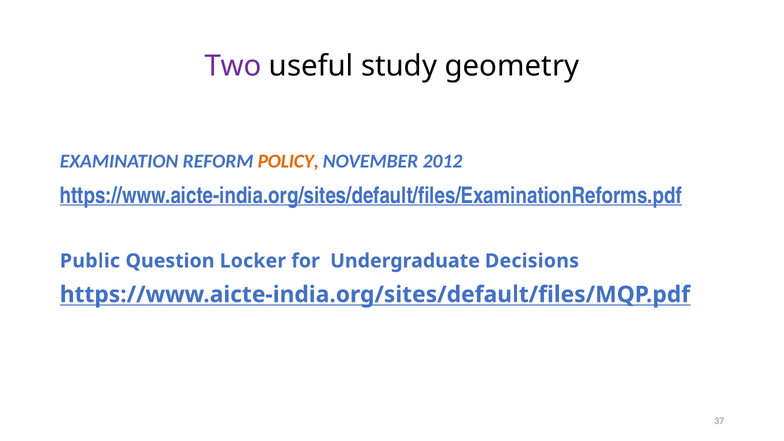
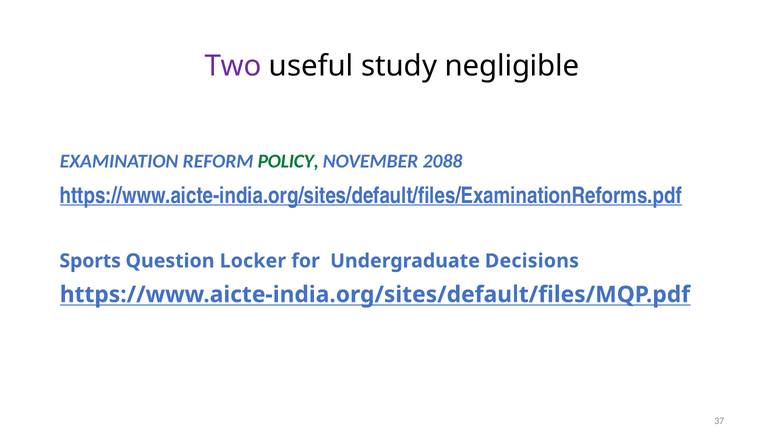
geometry: geometry -> negligible (512, 66)
POLICY colour: orange -> green (288, 162)
2012: 2012 -> 2088 (443, 162)
Public: Public -> Sports (90, 261)
